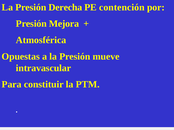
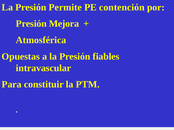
Derecha: Derecha -> Permite (65, 7)
mueve: mueve -> fiables (106, 57)
